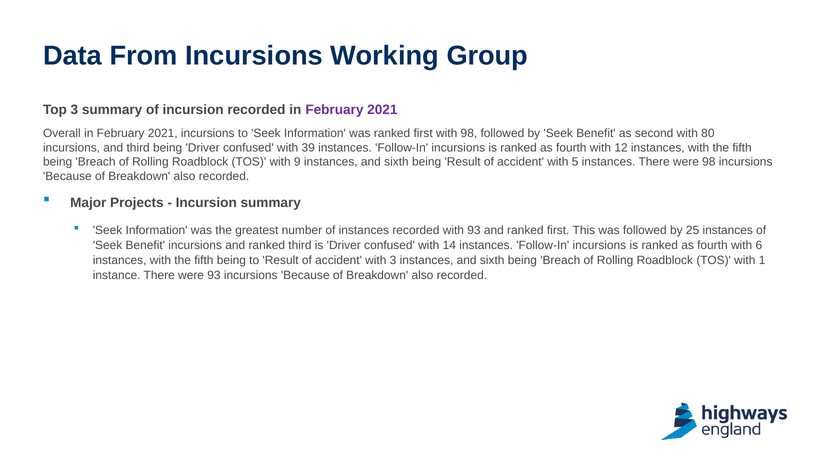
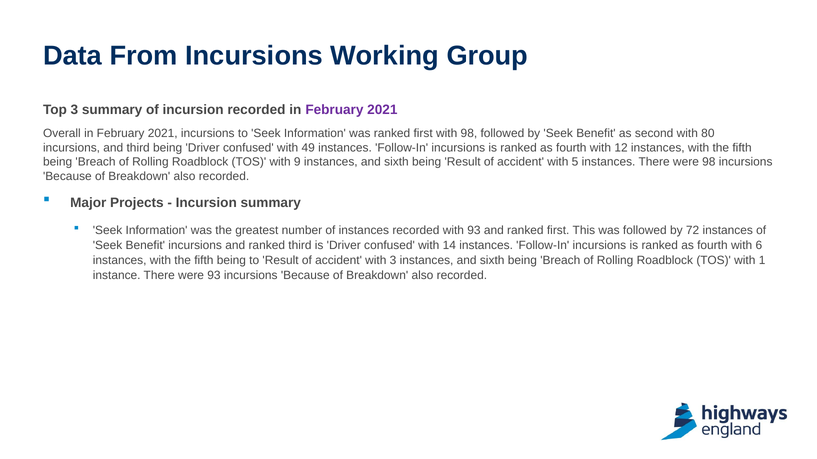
39: 39 -> 49 (308, 148)
25: 25 -> 72 (693, 230)
